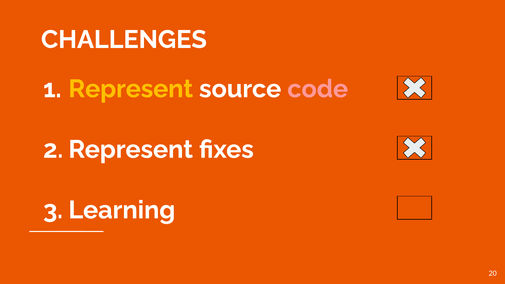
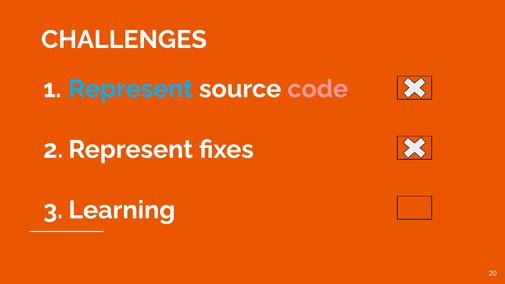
Represent colour: yellow -> light blue (131, 89)
